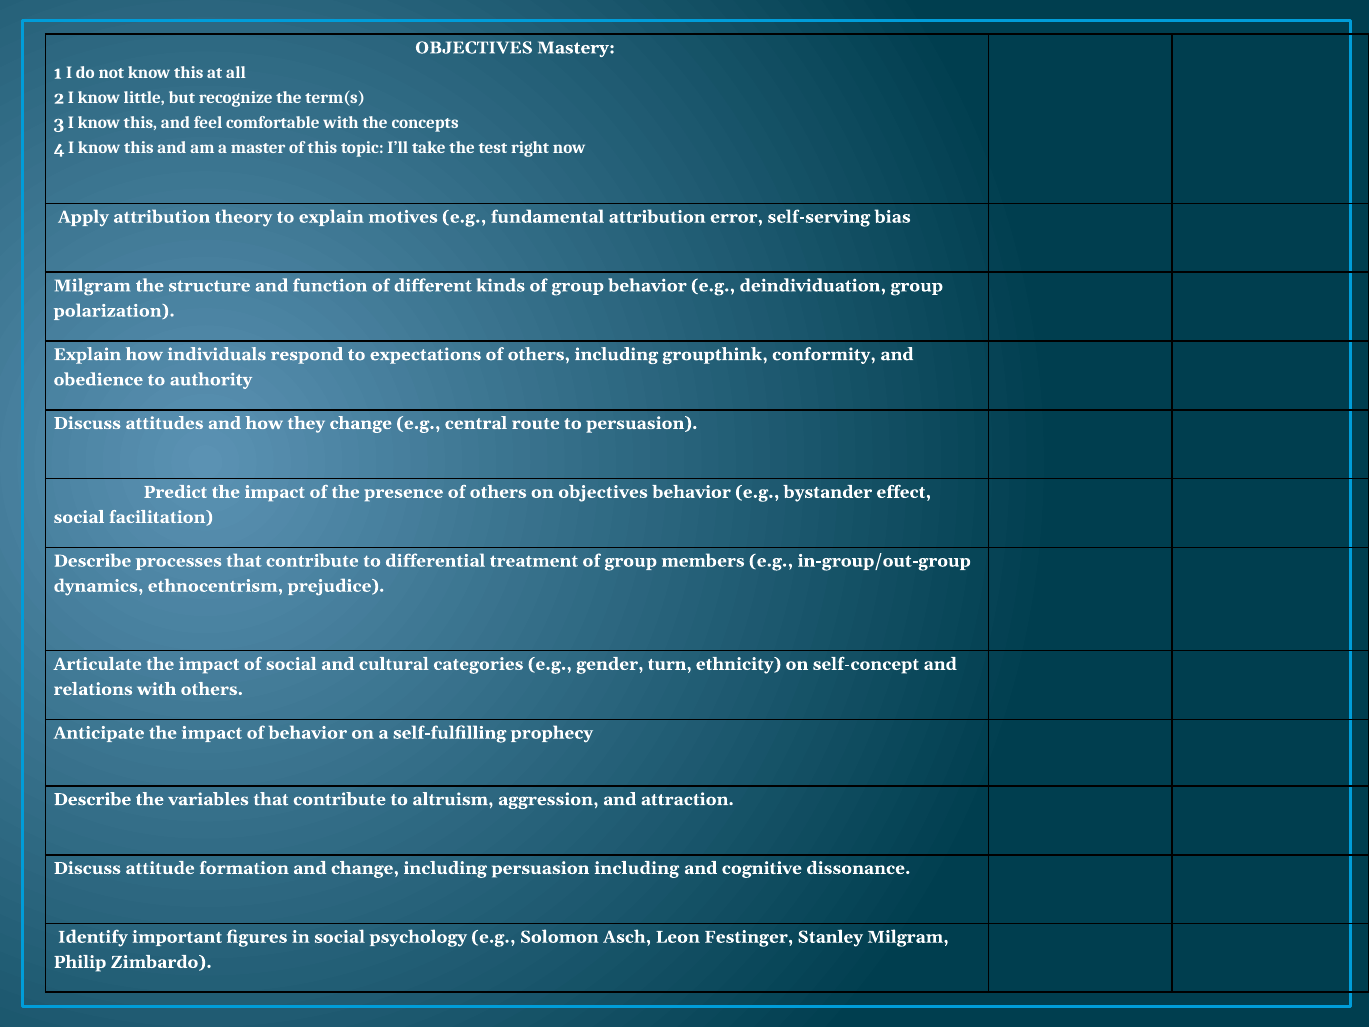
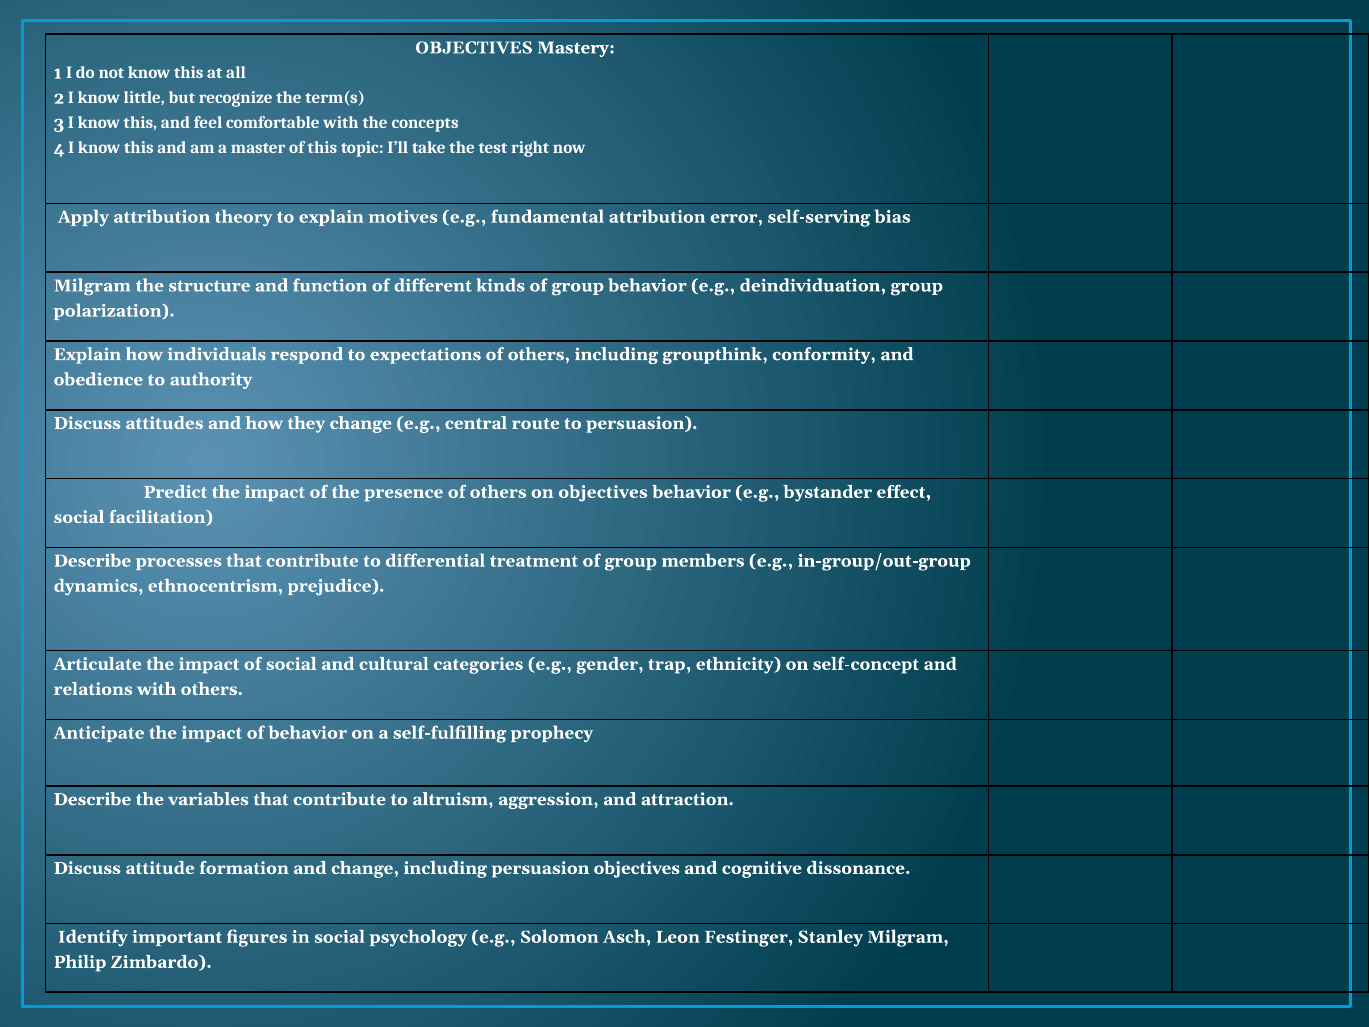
turn: turn -> trap (670, 664)
persuasion including: including -> objectives (637, 868)
